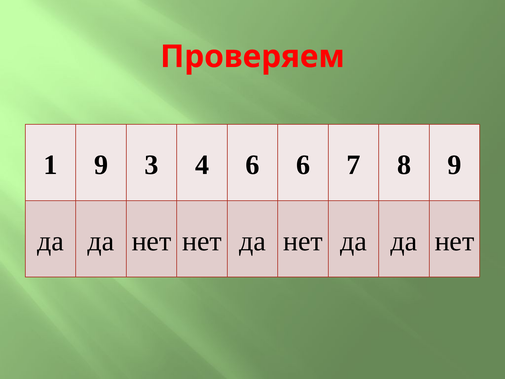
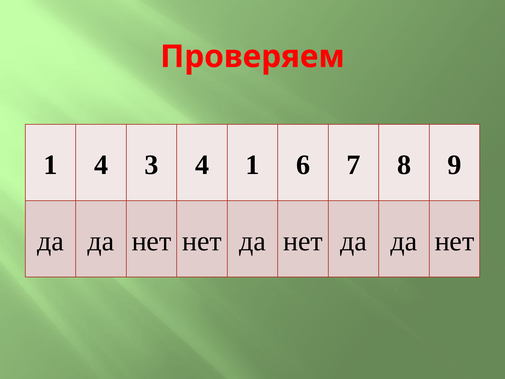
1 9: 9 -> 4 (101, 165)
4 6: 6 -> 1 (253, 165)
